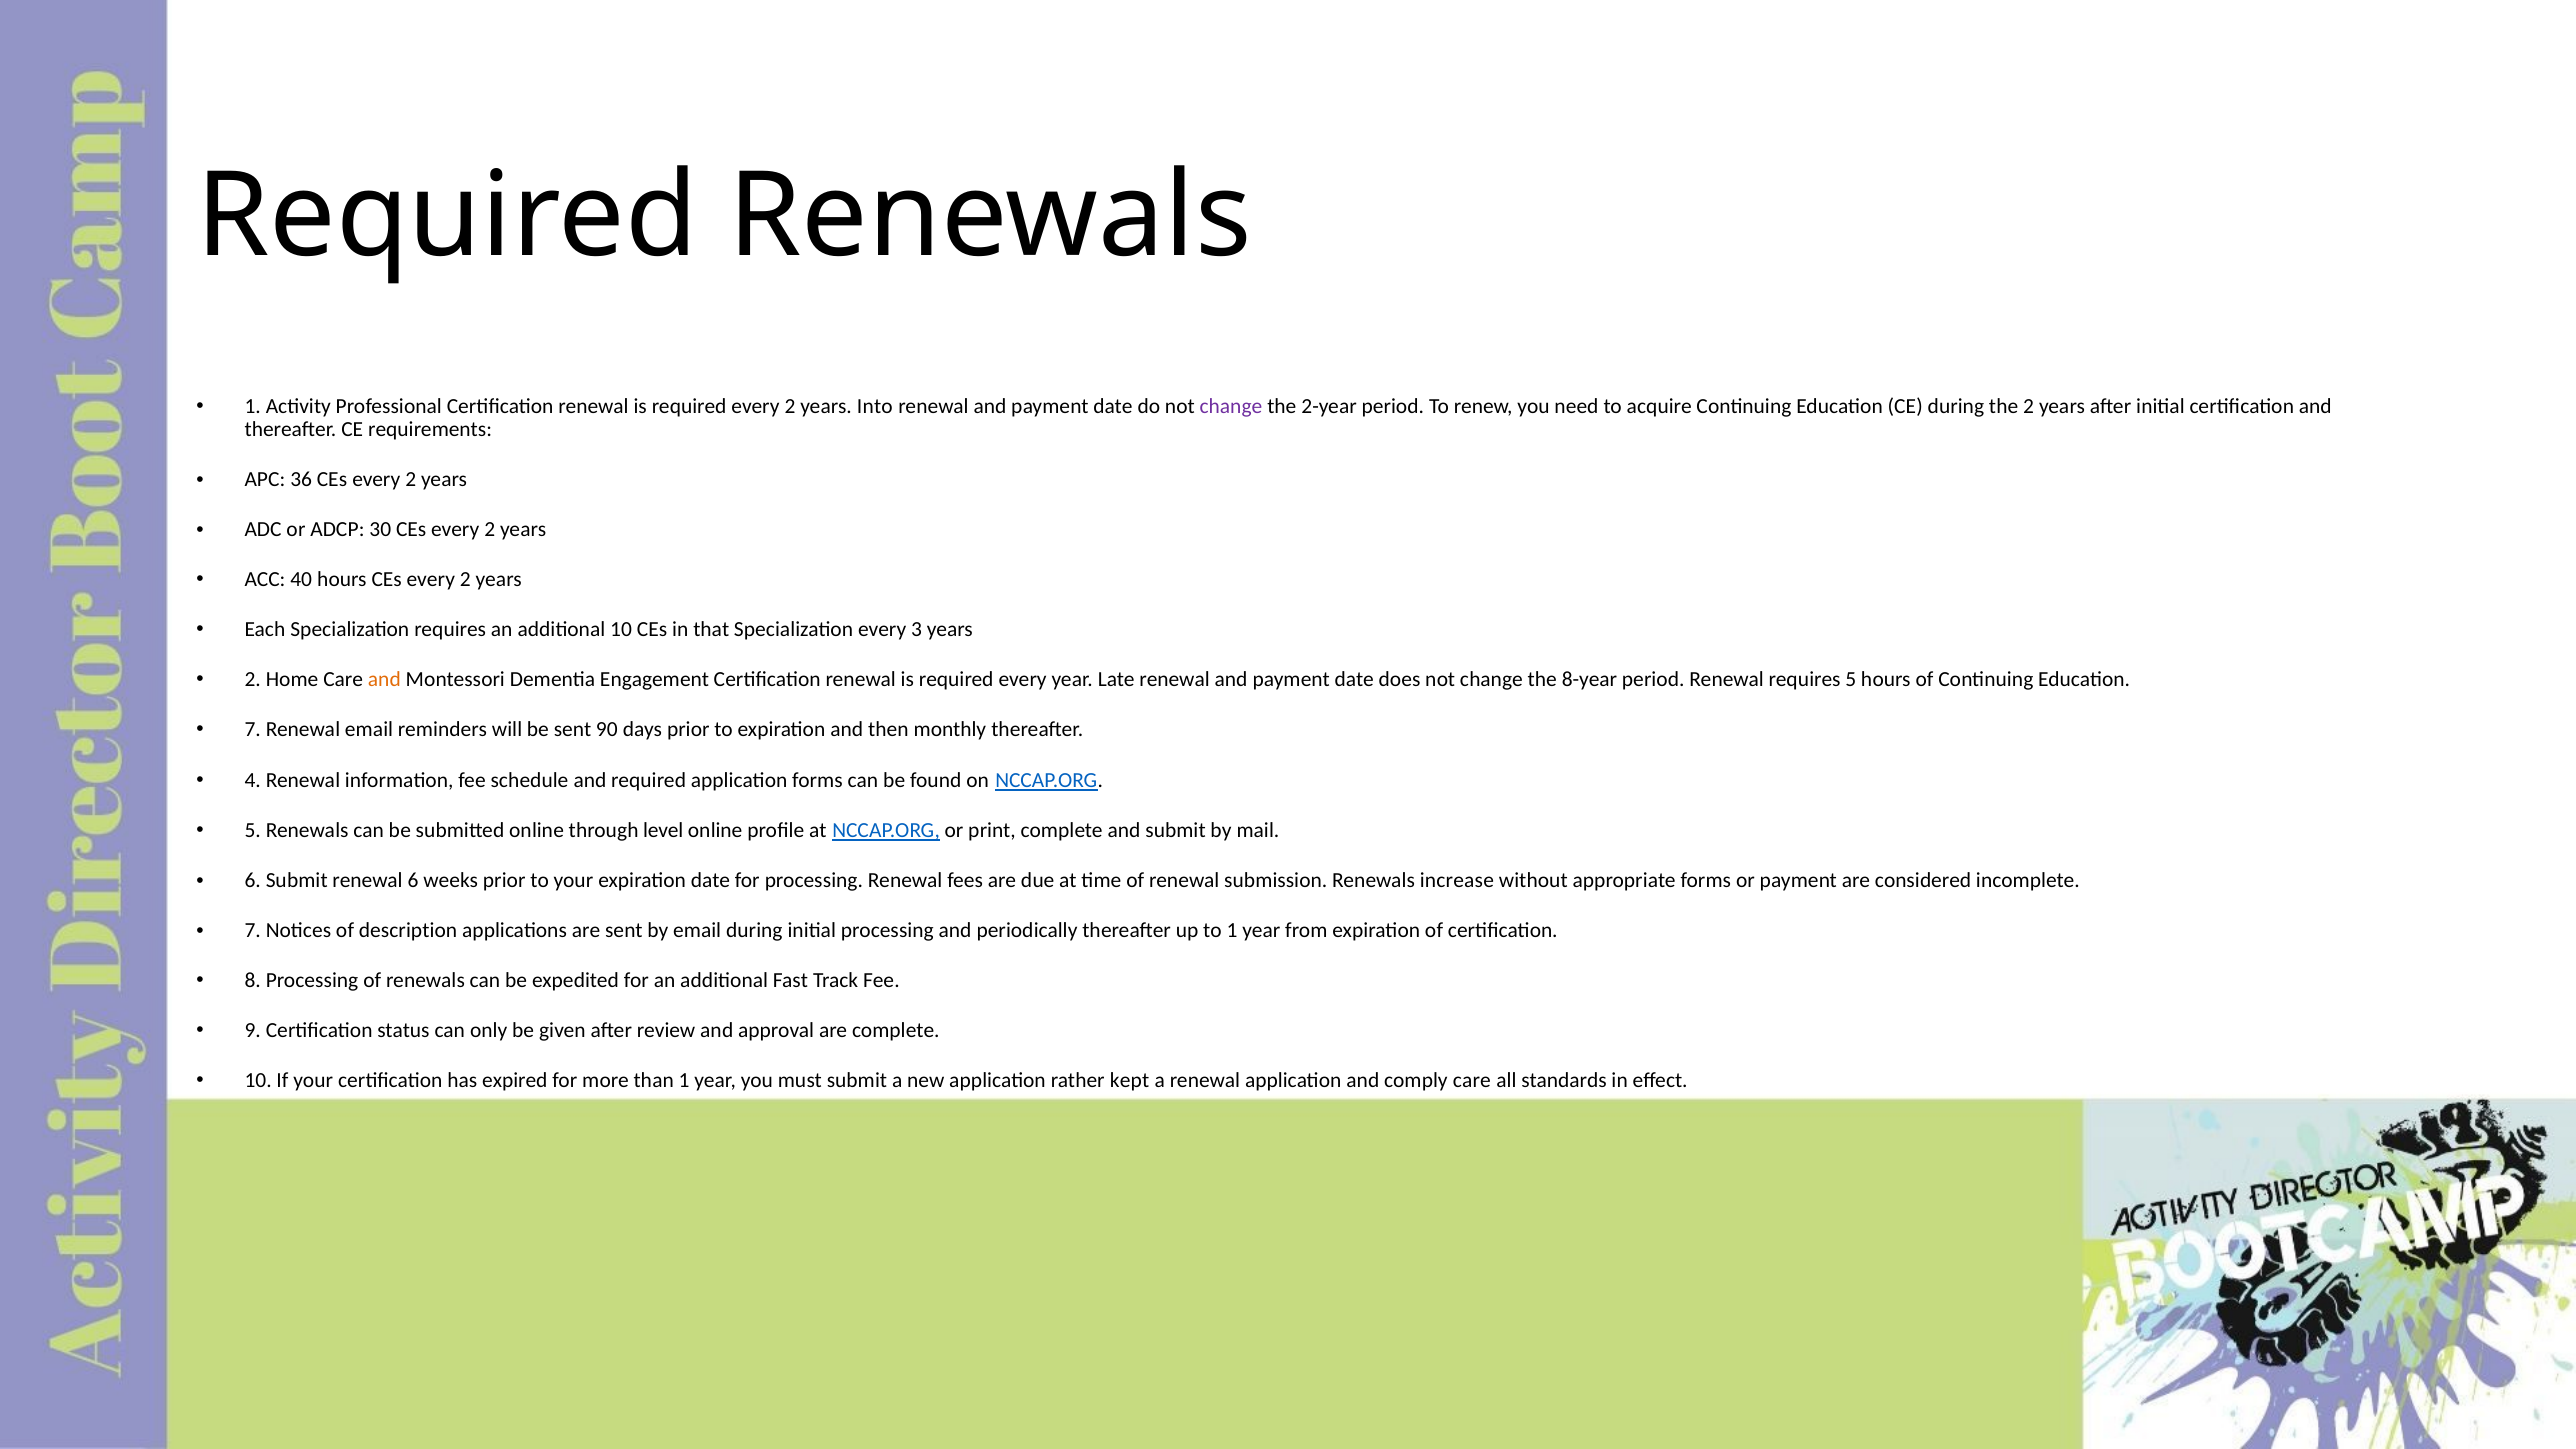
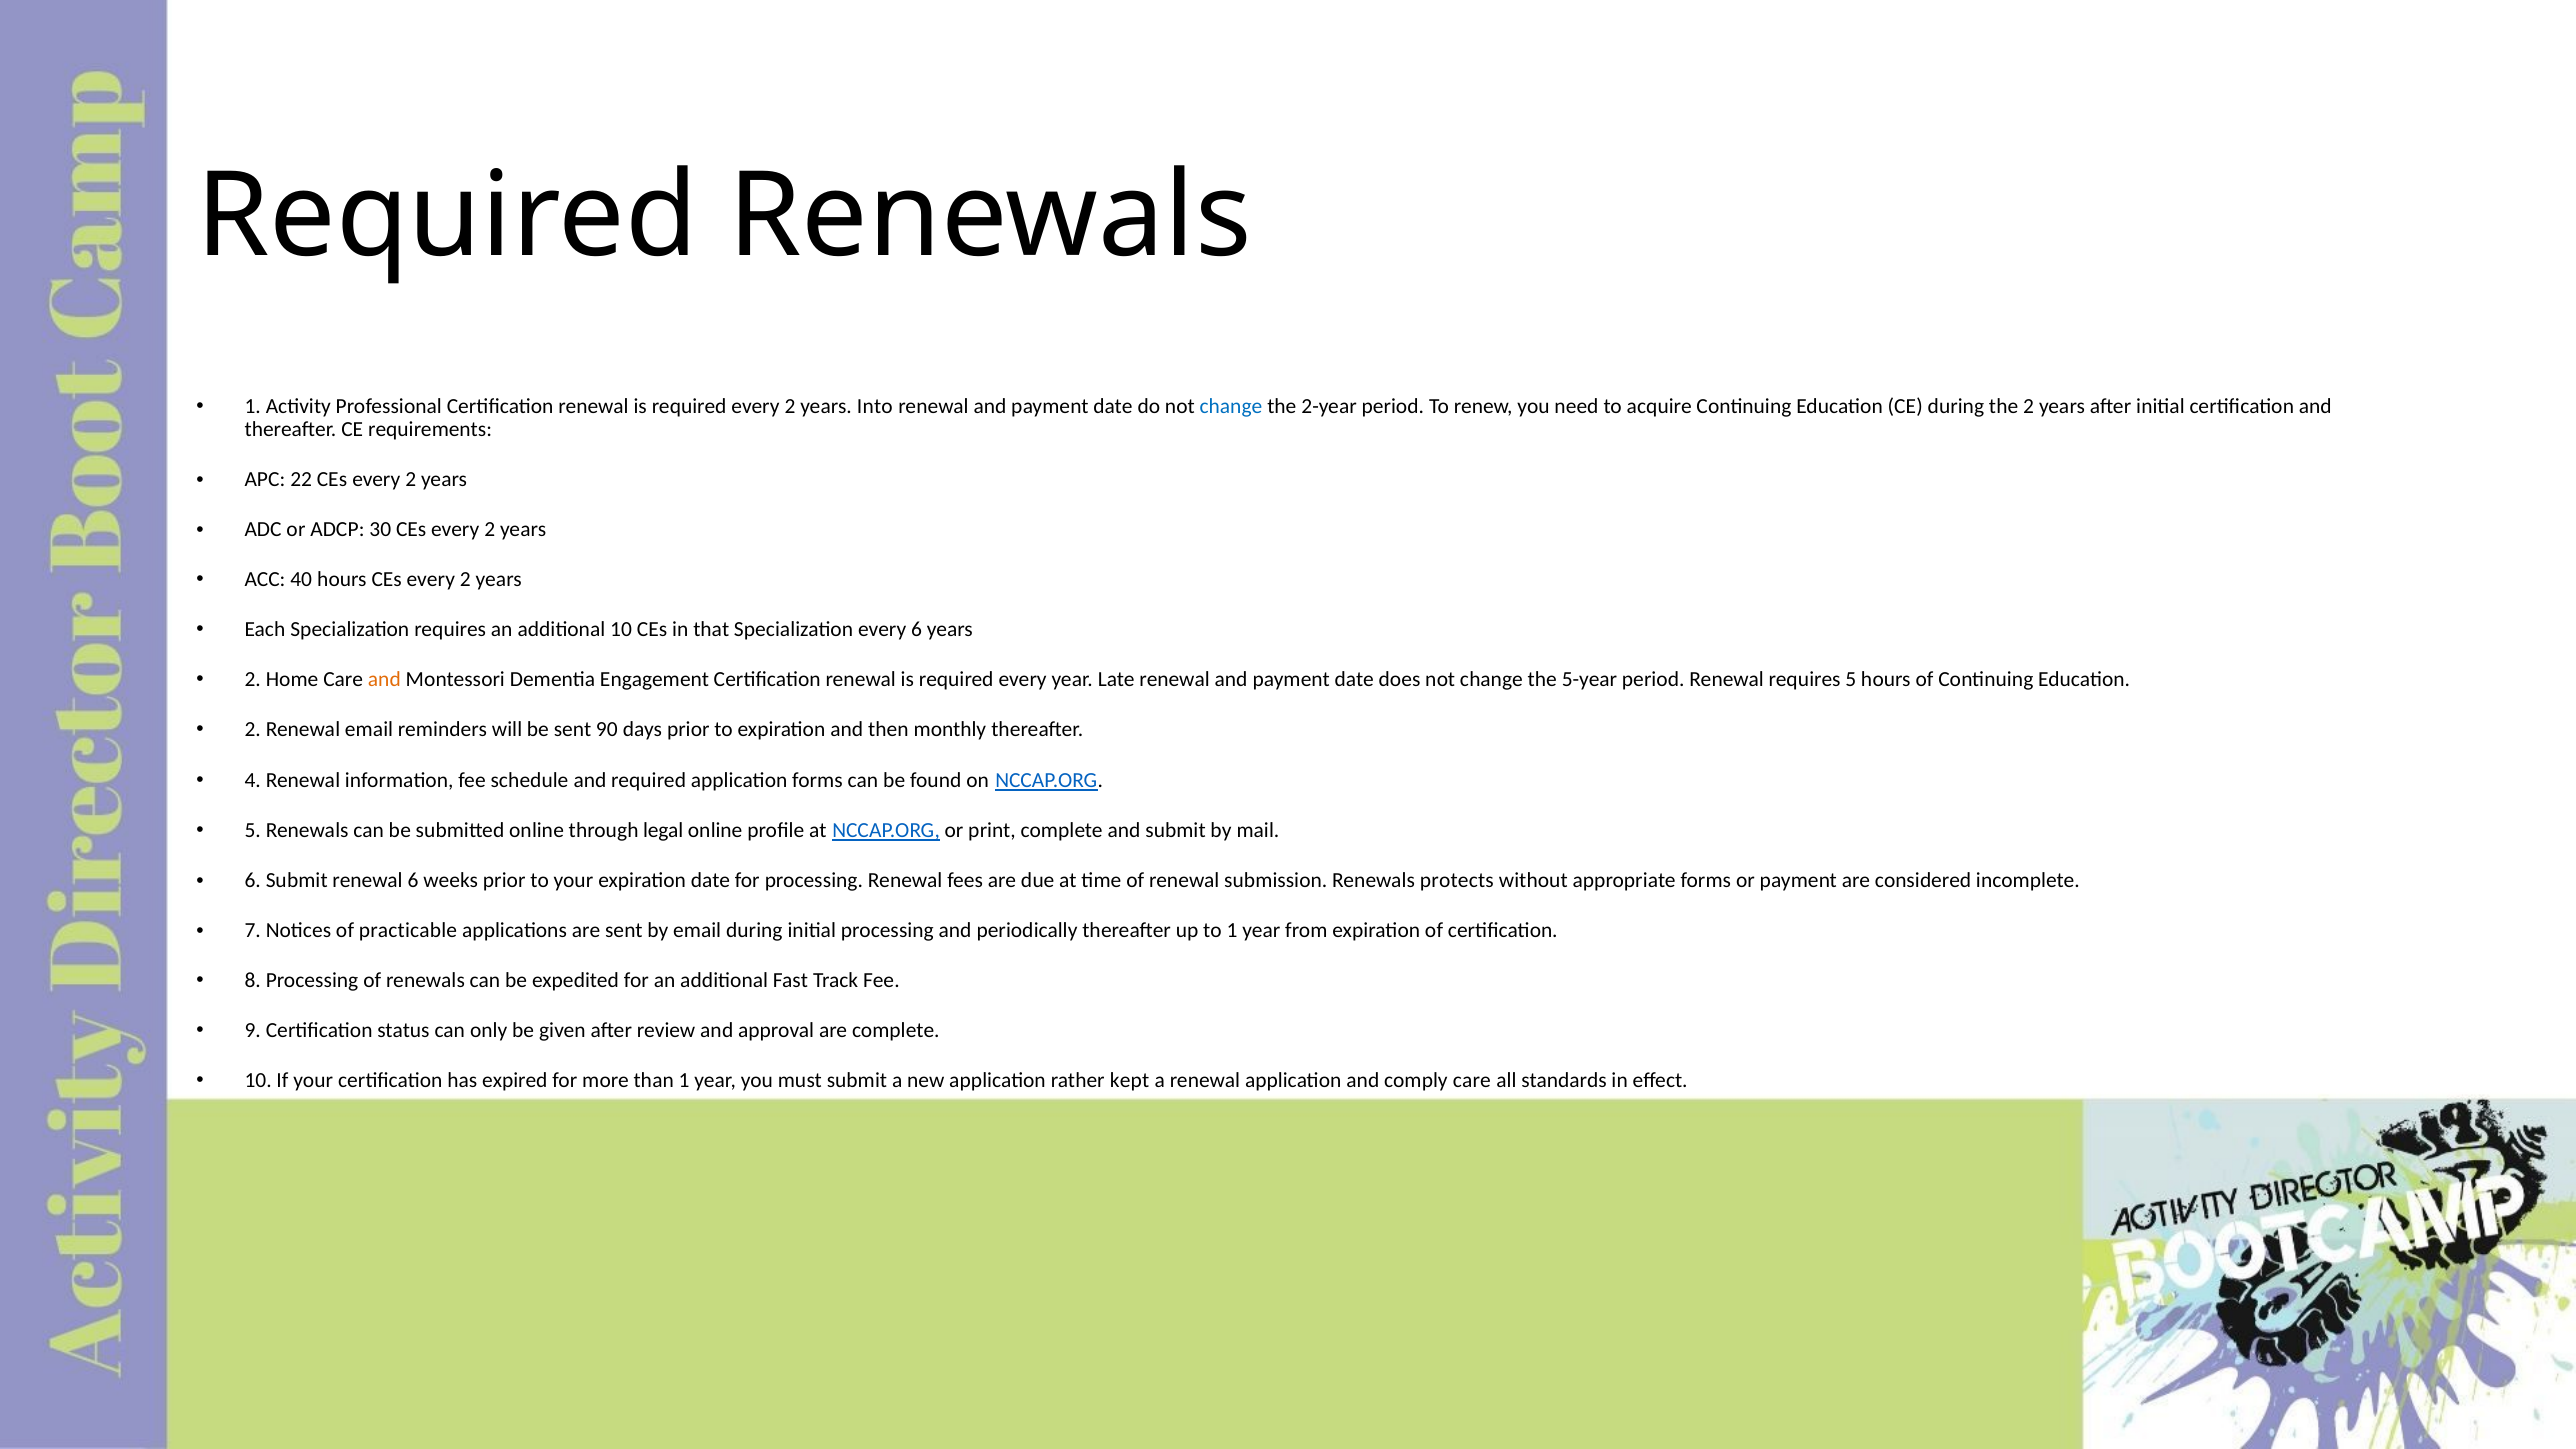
change colour: purple -> blue (1231, 407)
36: 36 -> 22 (301, 480)
every 3: 3 -> 6 (917, 630)
8-year: 8-year -> 5-year (1589, 680)
7: 7 -> 2 (253, 730)
level: level -> legal (663, 831)
increase: increase -> protects (1457, 881)
description: description -> practicable (408, 931)
